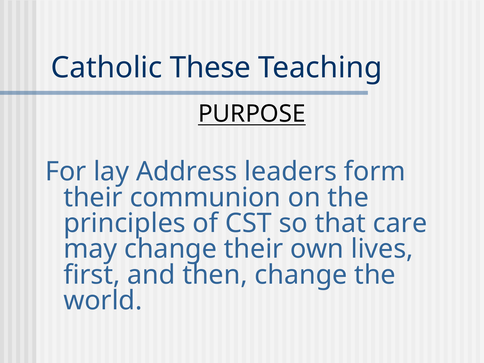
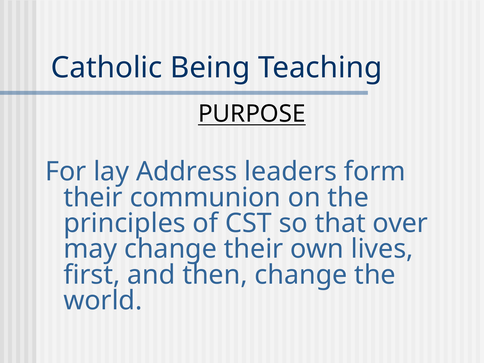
These: These -> Being (210, 68)
care: care -> over (400, 223)
